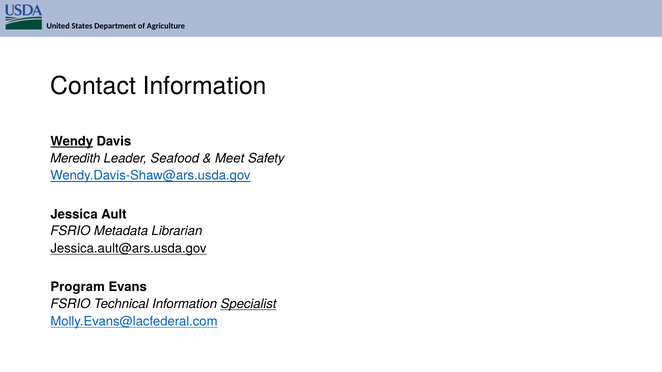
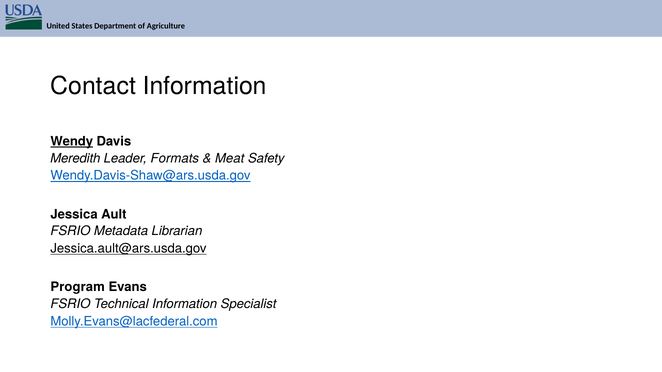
Seafood: Seafood -> Formats (175, 158)
Meet: Meet -> Meat (230, 158)
Specialist underline: present -> none (249, 304)
